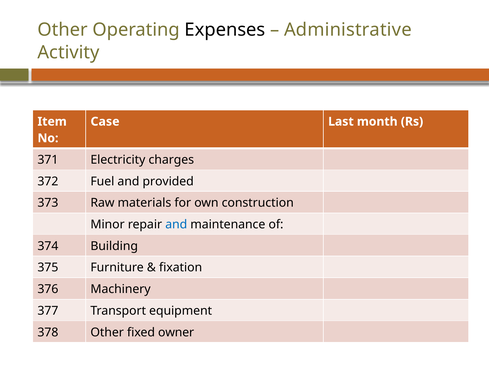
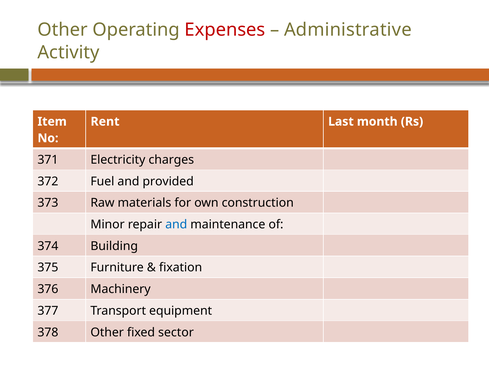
Expenses colour: black -> red (225, 30)
Case: Case -> Rent (105, 121)
owner: owner -> sector (176, 332)
